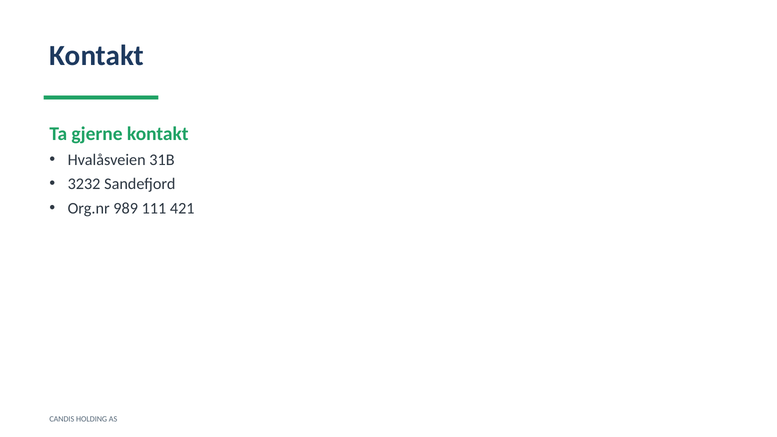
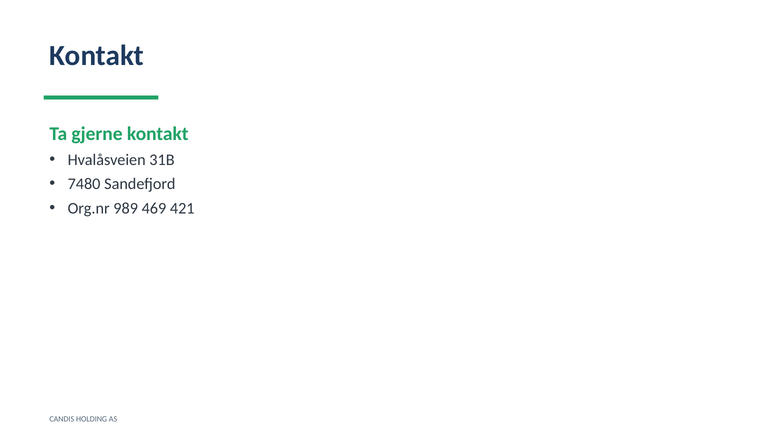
3232: 3232 -> 7480 (84, 184)
111: 111 -> 469 (154, 208)
